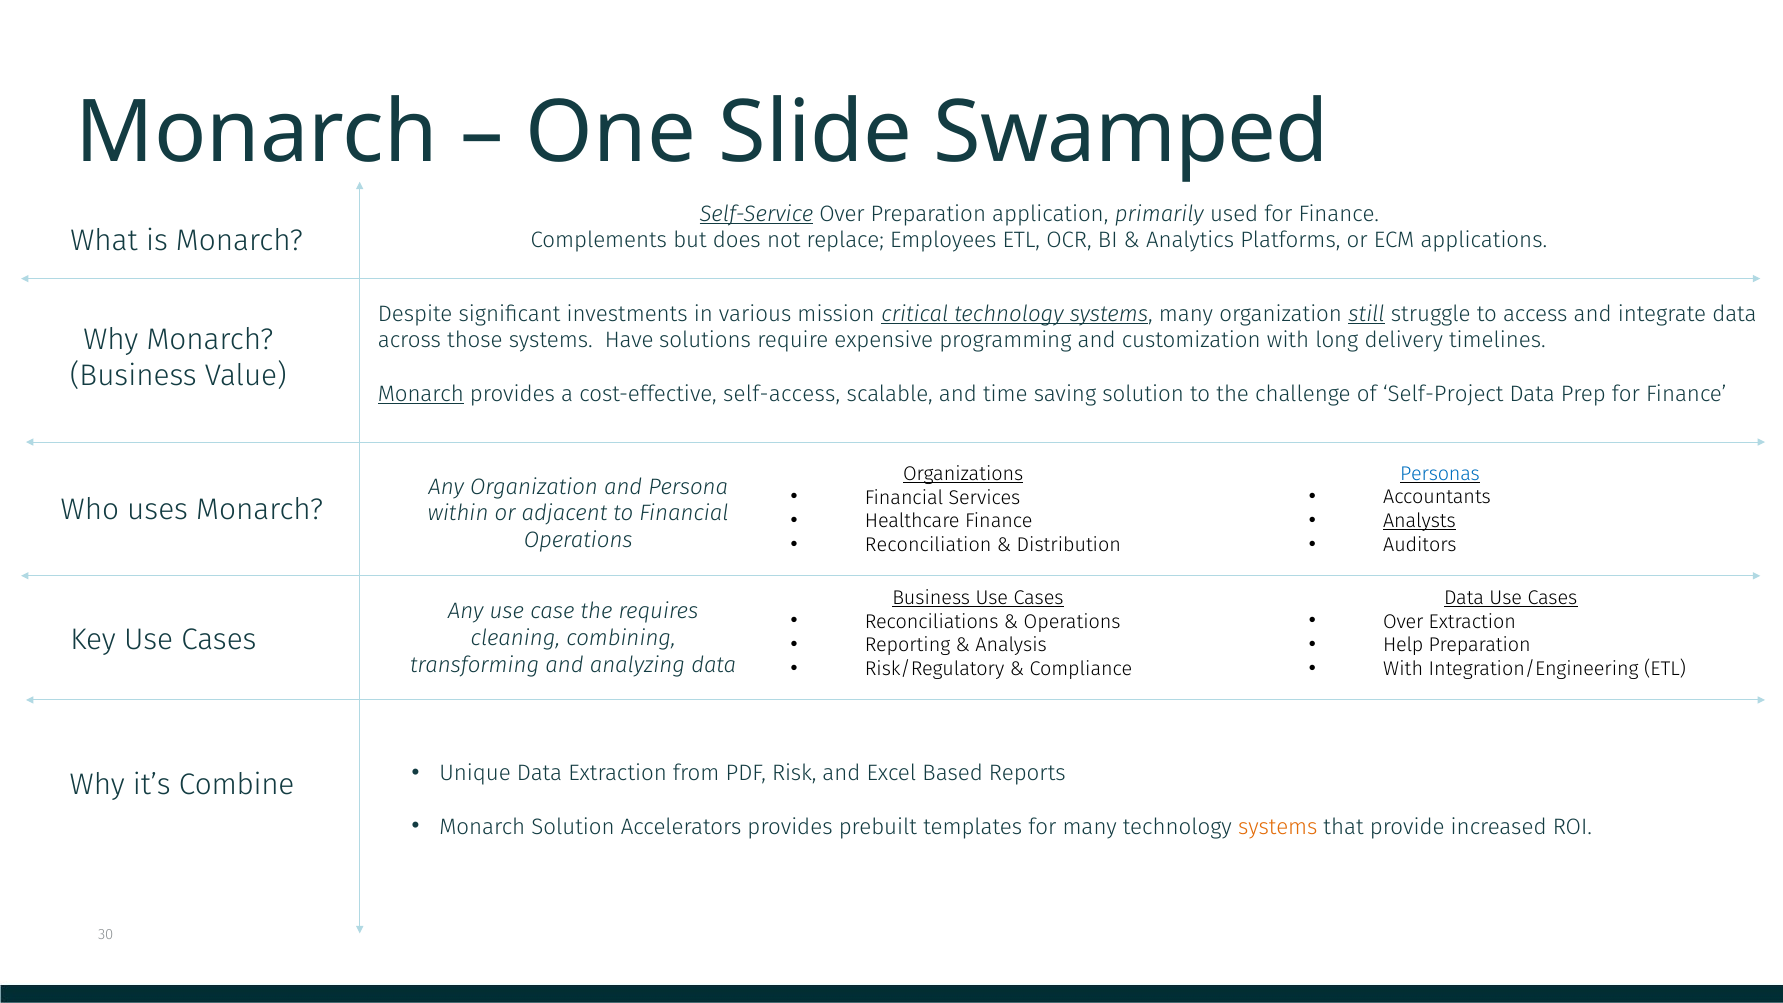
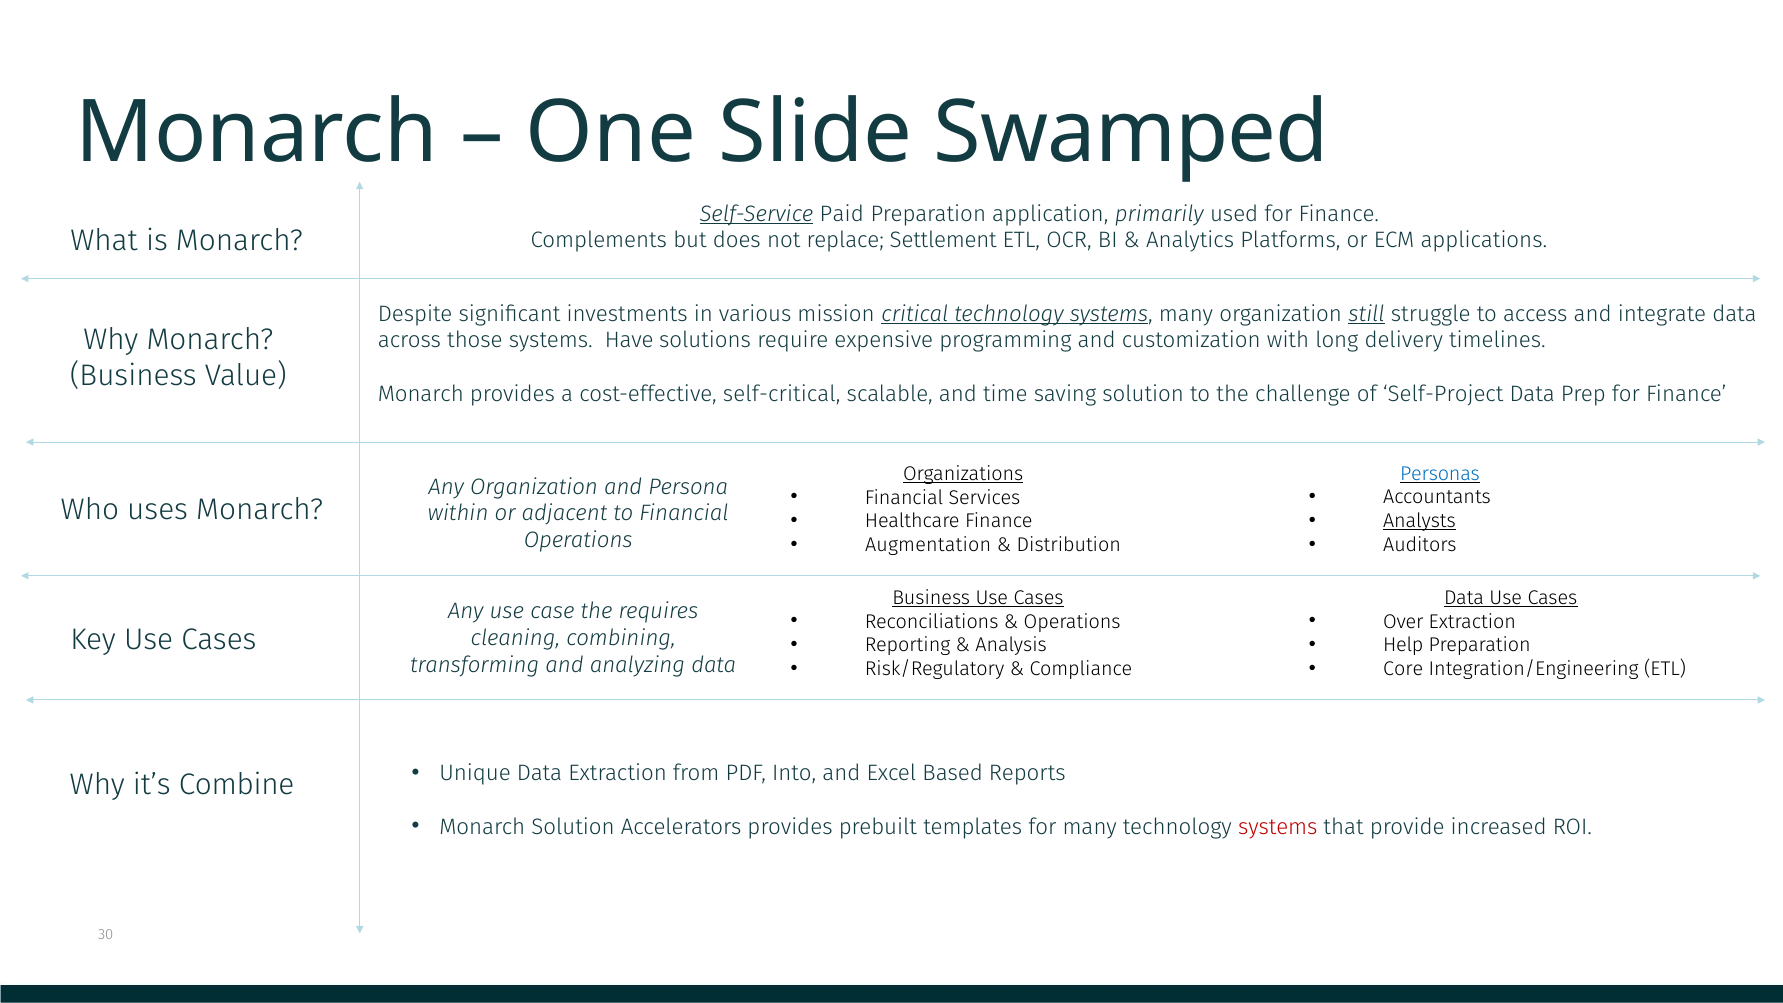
Self-Service Over: Over -> Paid (842, 214)
Employees: Employees -> Settlement (943, 241)
Monarch underline: present -> none (421, 394)
self-access: self-access -> self-critical (782, 394)
Reconciliation: Reconciliation -> Augmentation (928, 545)
With: With -> Core (1403, 669)
Risk: Risk -> Into (794, 773)
systems colour: orange -> red (1278, 827)
